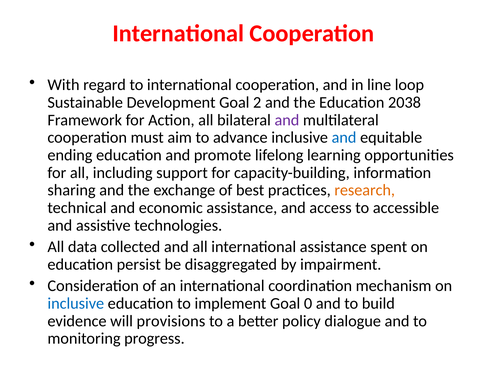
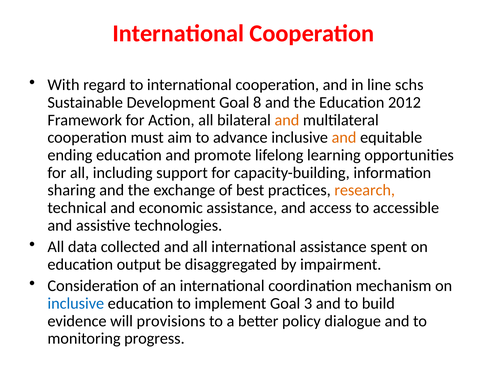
loop: loop -> schs (409, 85)
2: 2 -> 8 (257, 102)
2038: 2038 -> 2012 (405, 102)
and colour: purple -> orange (287, 120)
and colour: blue -> orange (344, 137)
persist: persist -> output (139, 264)
0: 0 -> 3 (308, 303)
